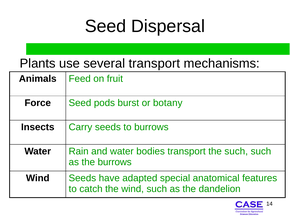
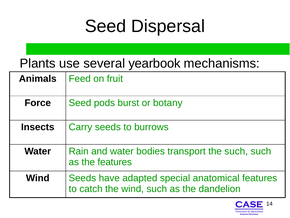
several transport: transport -> yearbook (154, 63)
the burrows: burrows -> features (115, 162)
